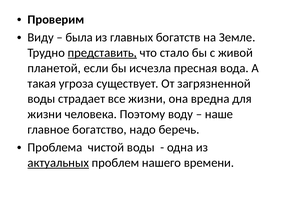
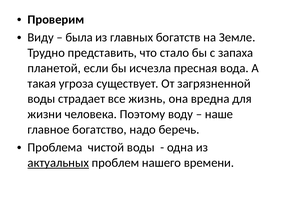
представить underline: present -> none (102, 53)
живой: живой -> запаха (236, 53)
все жизни: жизни -> жизнь (147, 99)
